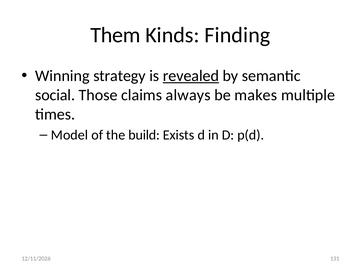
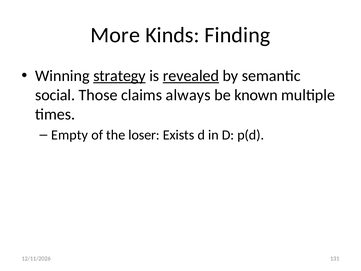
Them: Them -> More (115, 35)
strategy underline: none -> present (119, 76)
makes: makes -> known (256, 95)
Model: Model -> Empty (70, 135)
build: build -> loser (144, 135)
